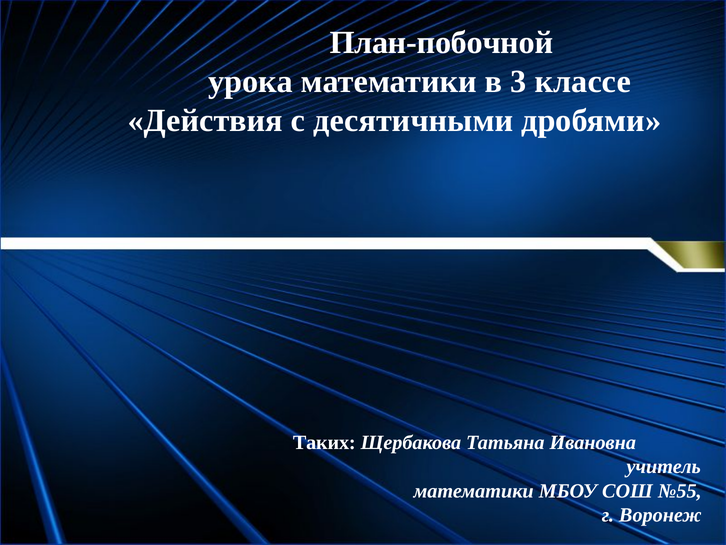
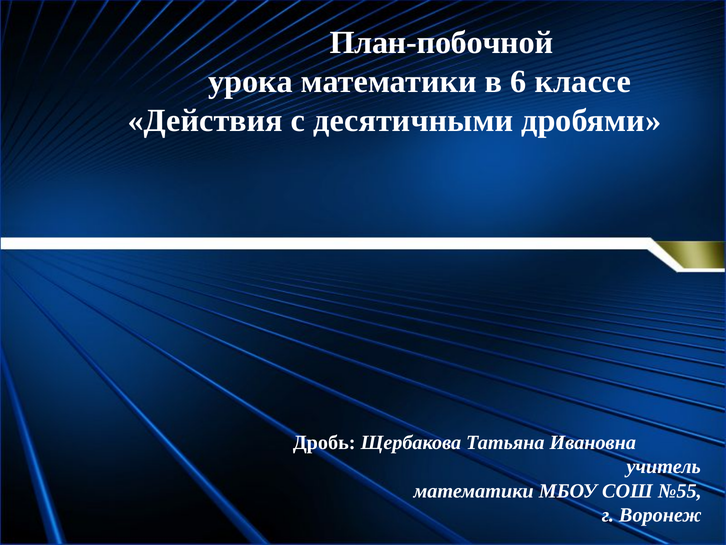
3: 3 -> 6 (518, 82)
Таких: Таких -> Дробь (324, 442)
